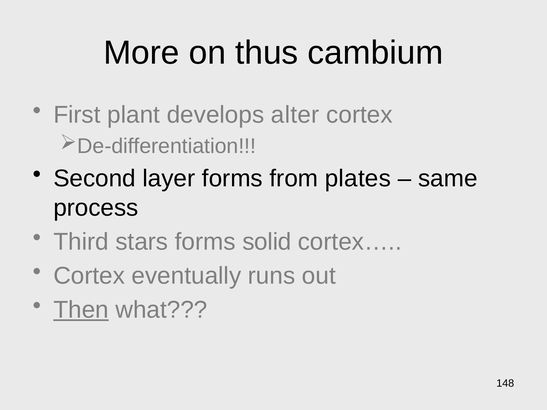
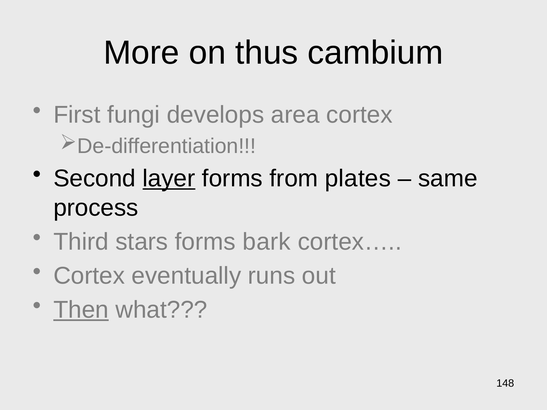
plant: plant -> fungi (134, 115)
alter: alter -> area (295, 115)
layer underline: none -> present (169, 179)
solid: solid -> bark (267, 242)
